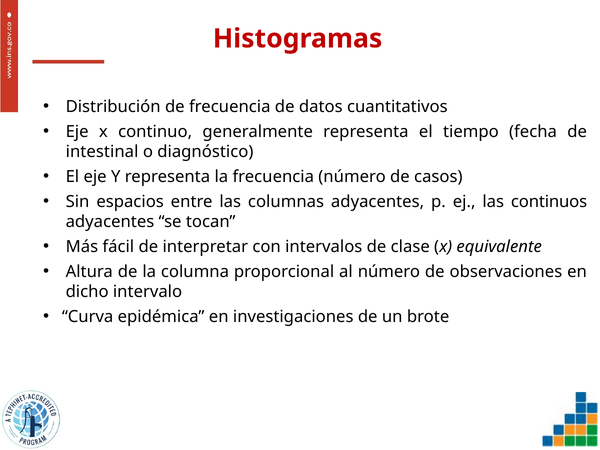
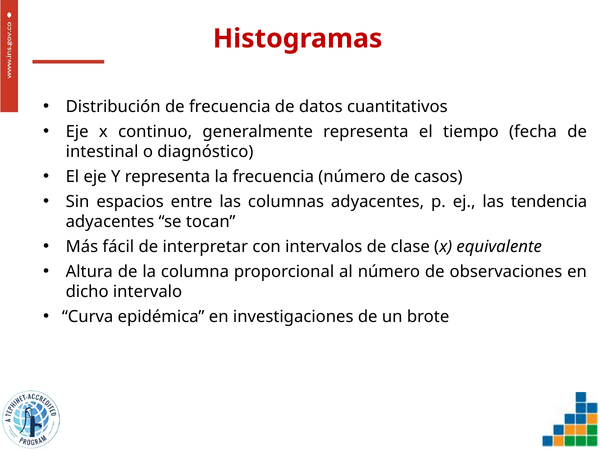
continuos: continuos -> tendencia (549, 202)
